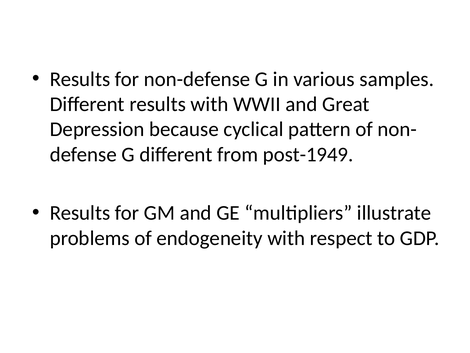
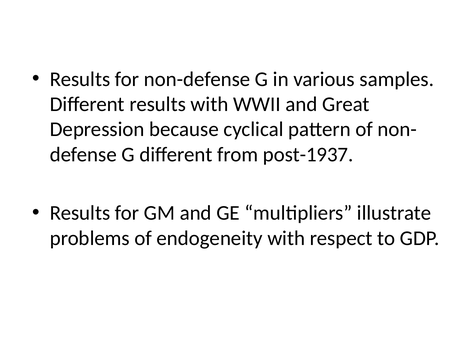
post-1949: post-1949 -> post-1937 (308, 154)
